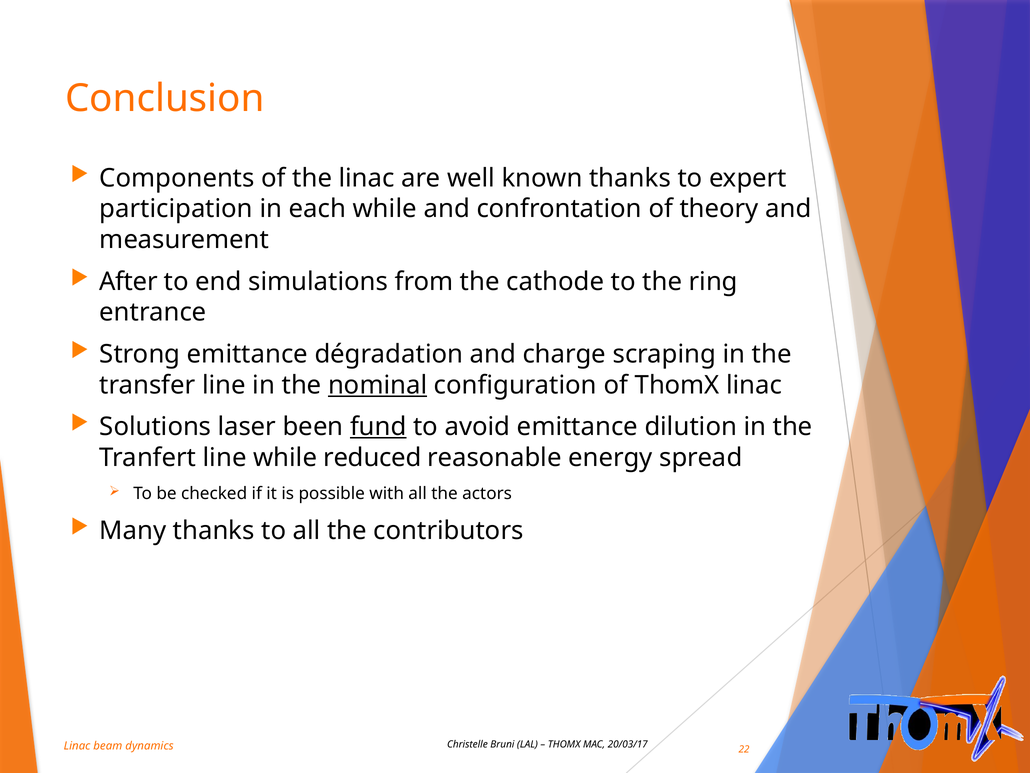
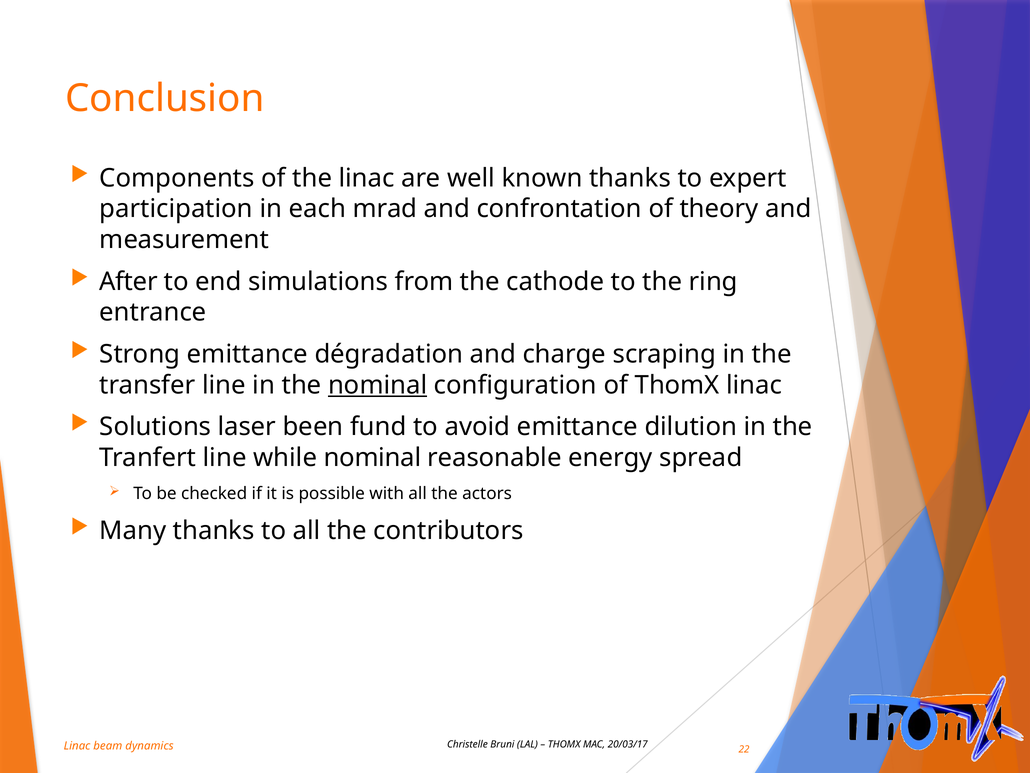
each while: while -> mrad (385, 209)
fund underline: present -> none (378, 426)
while reduced: reduced -> nominal (372, 457)
